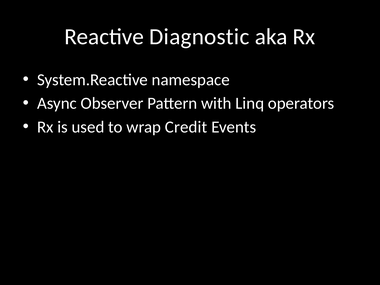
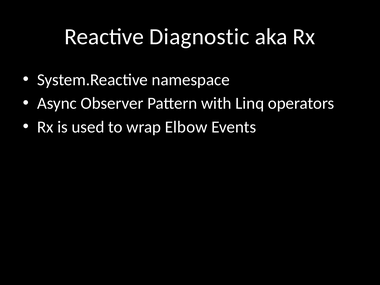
Credit: Credit -> Elbow (186, 127)
